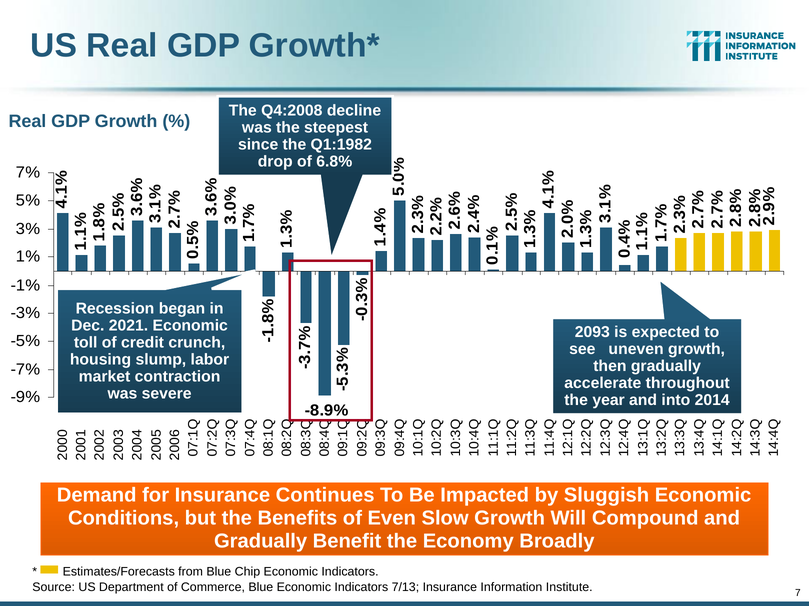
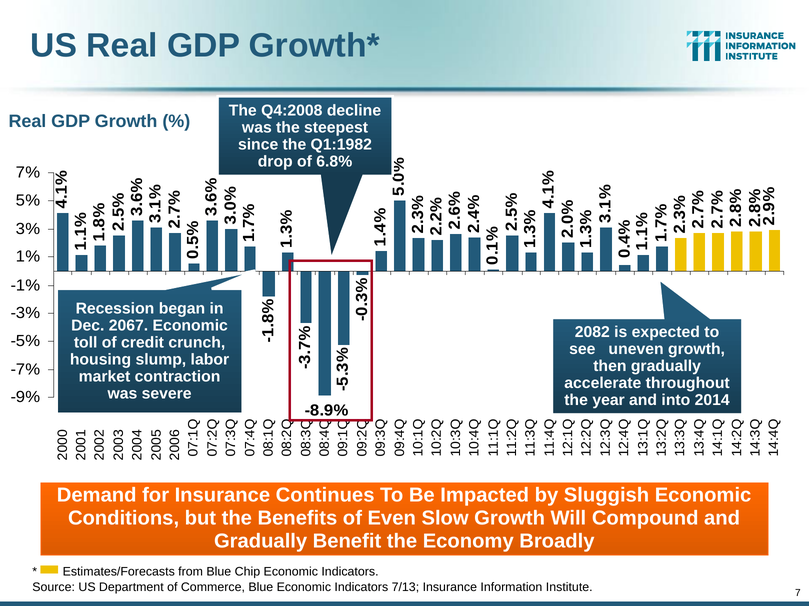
2021: 2021 -> 2067 (128, 326)
2093: 2093 -> 2082 (592, 333)
